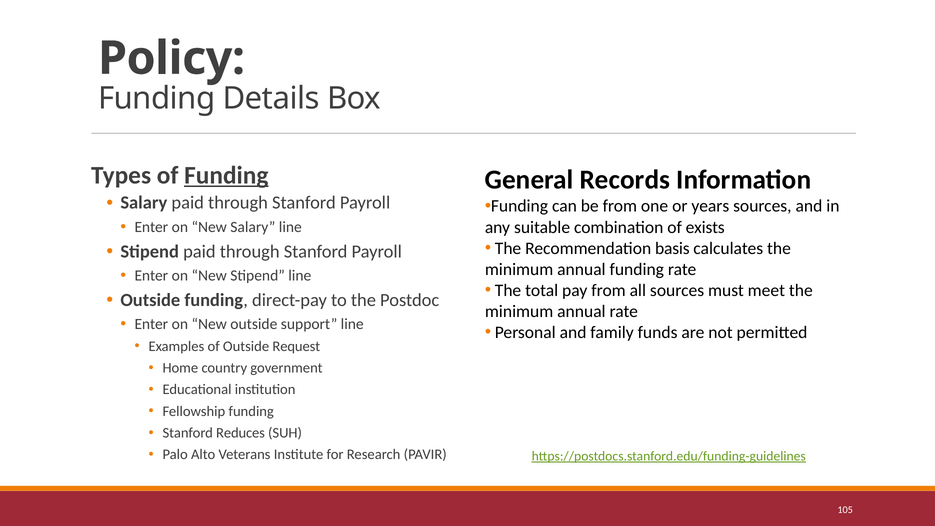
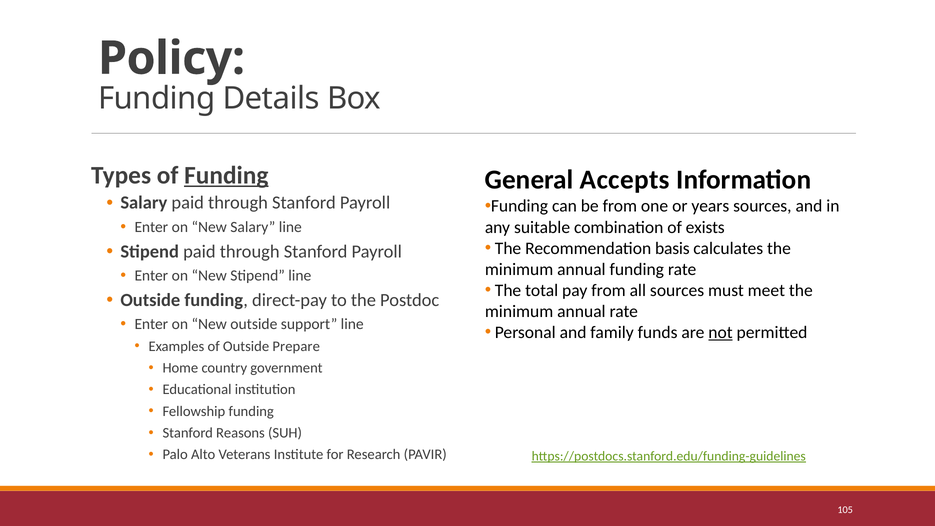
Records: Records -> Accepts (625, 180)
not underline: none -> present (720, 332)
Request: Request -> Prepare (296, 346)
Reduces: Reduces -> Reasons (240, 433)
